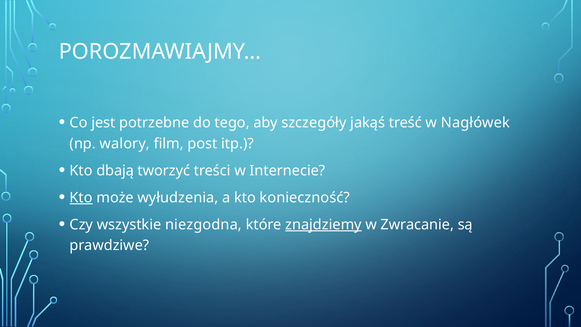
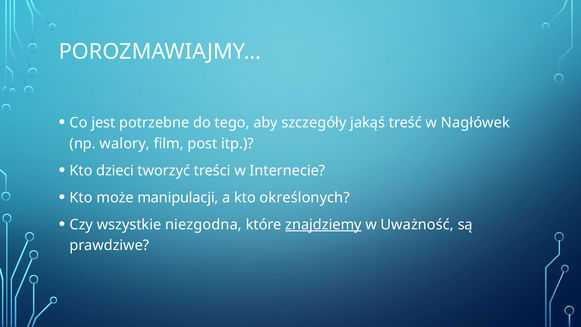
dbają: dbają -> dzieci (115, 170)
Kto underline: present -> none (81, 197)
wyłudzenia: wyłudzenia -> manipulacji (178, 197)
konieczność: konieczność -> określonych (305, 197)
Zwracanie: Zwracanie -> Uważność (417, 224)
